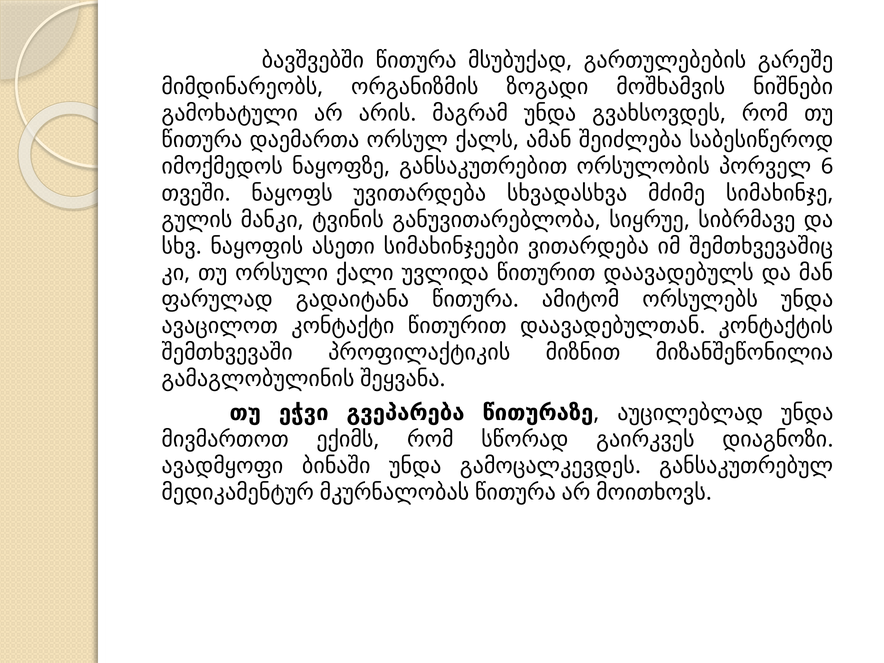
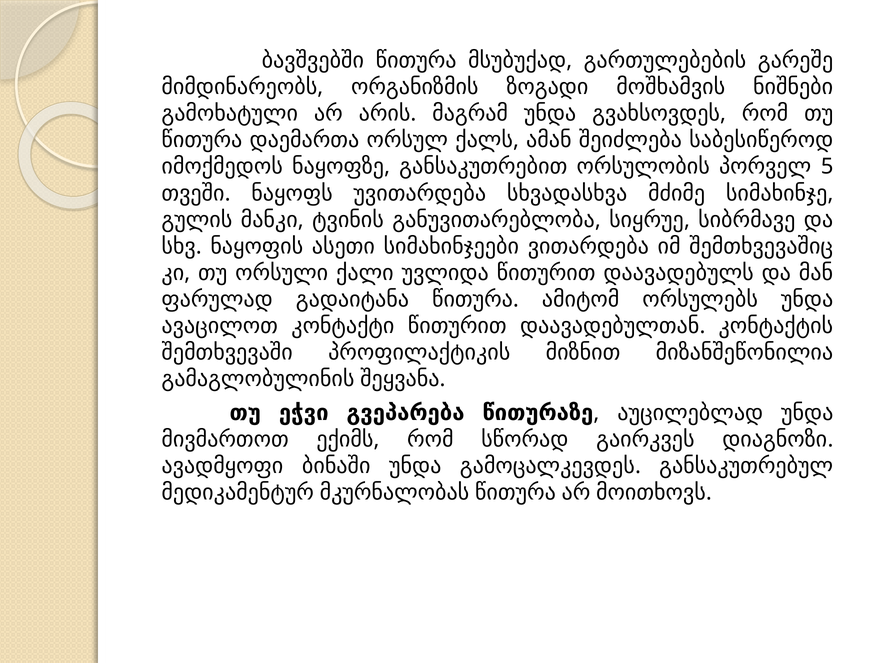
6: 6 -> 5 (827, 167)
